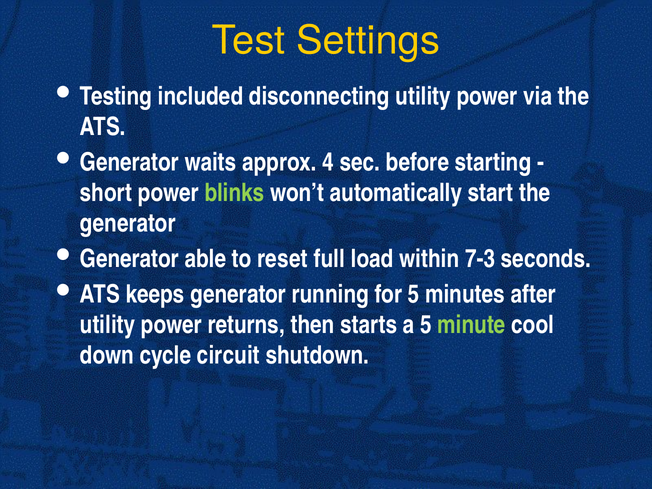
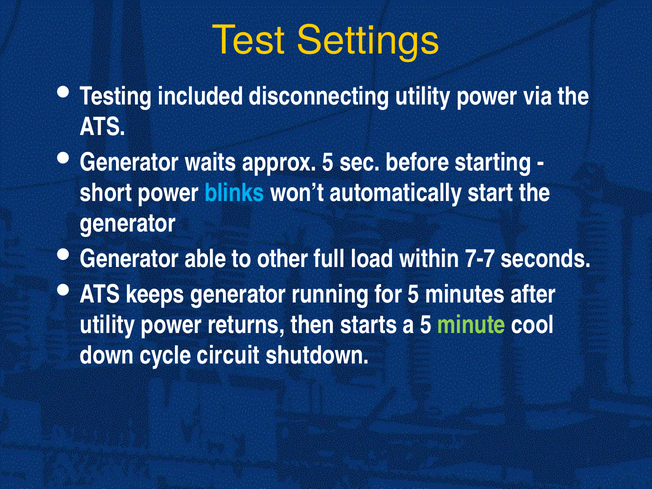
approx 4: 4 -> 5 (328, 162)
blinks colour: light green -> light blue (235, 193)
reset: reset -> other (283, 259)
7-3: 7-3 -> 7-7 (480, 259)
